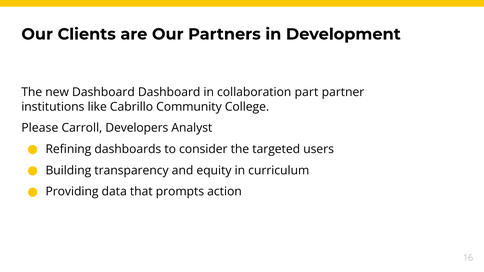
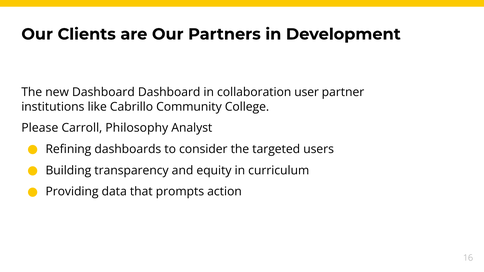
part: part -> user (307, 92)
Developers: Developers -> Philosophy (137, 128)
